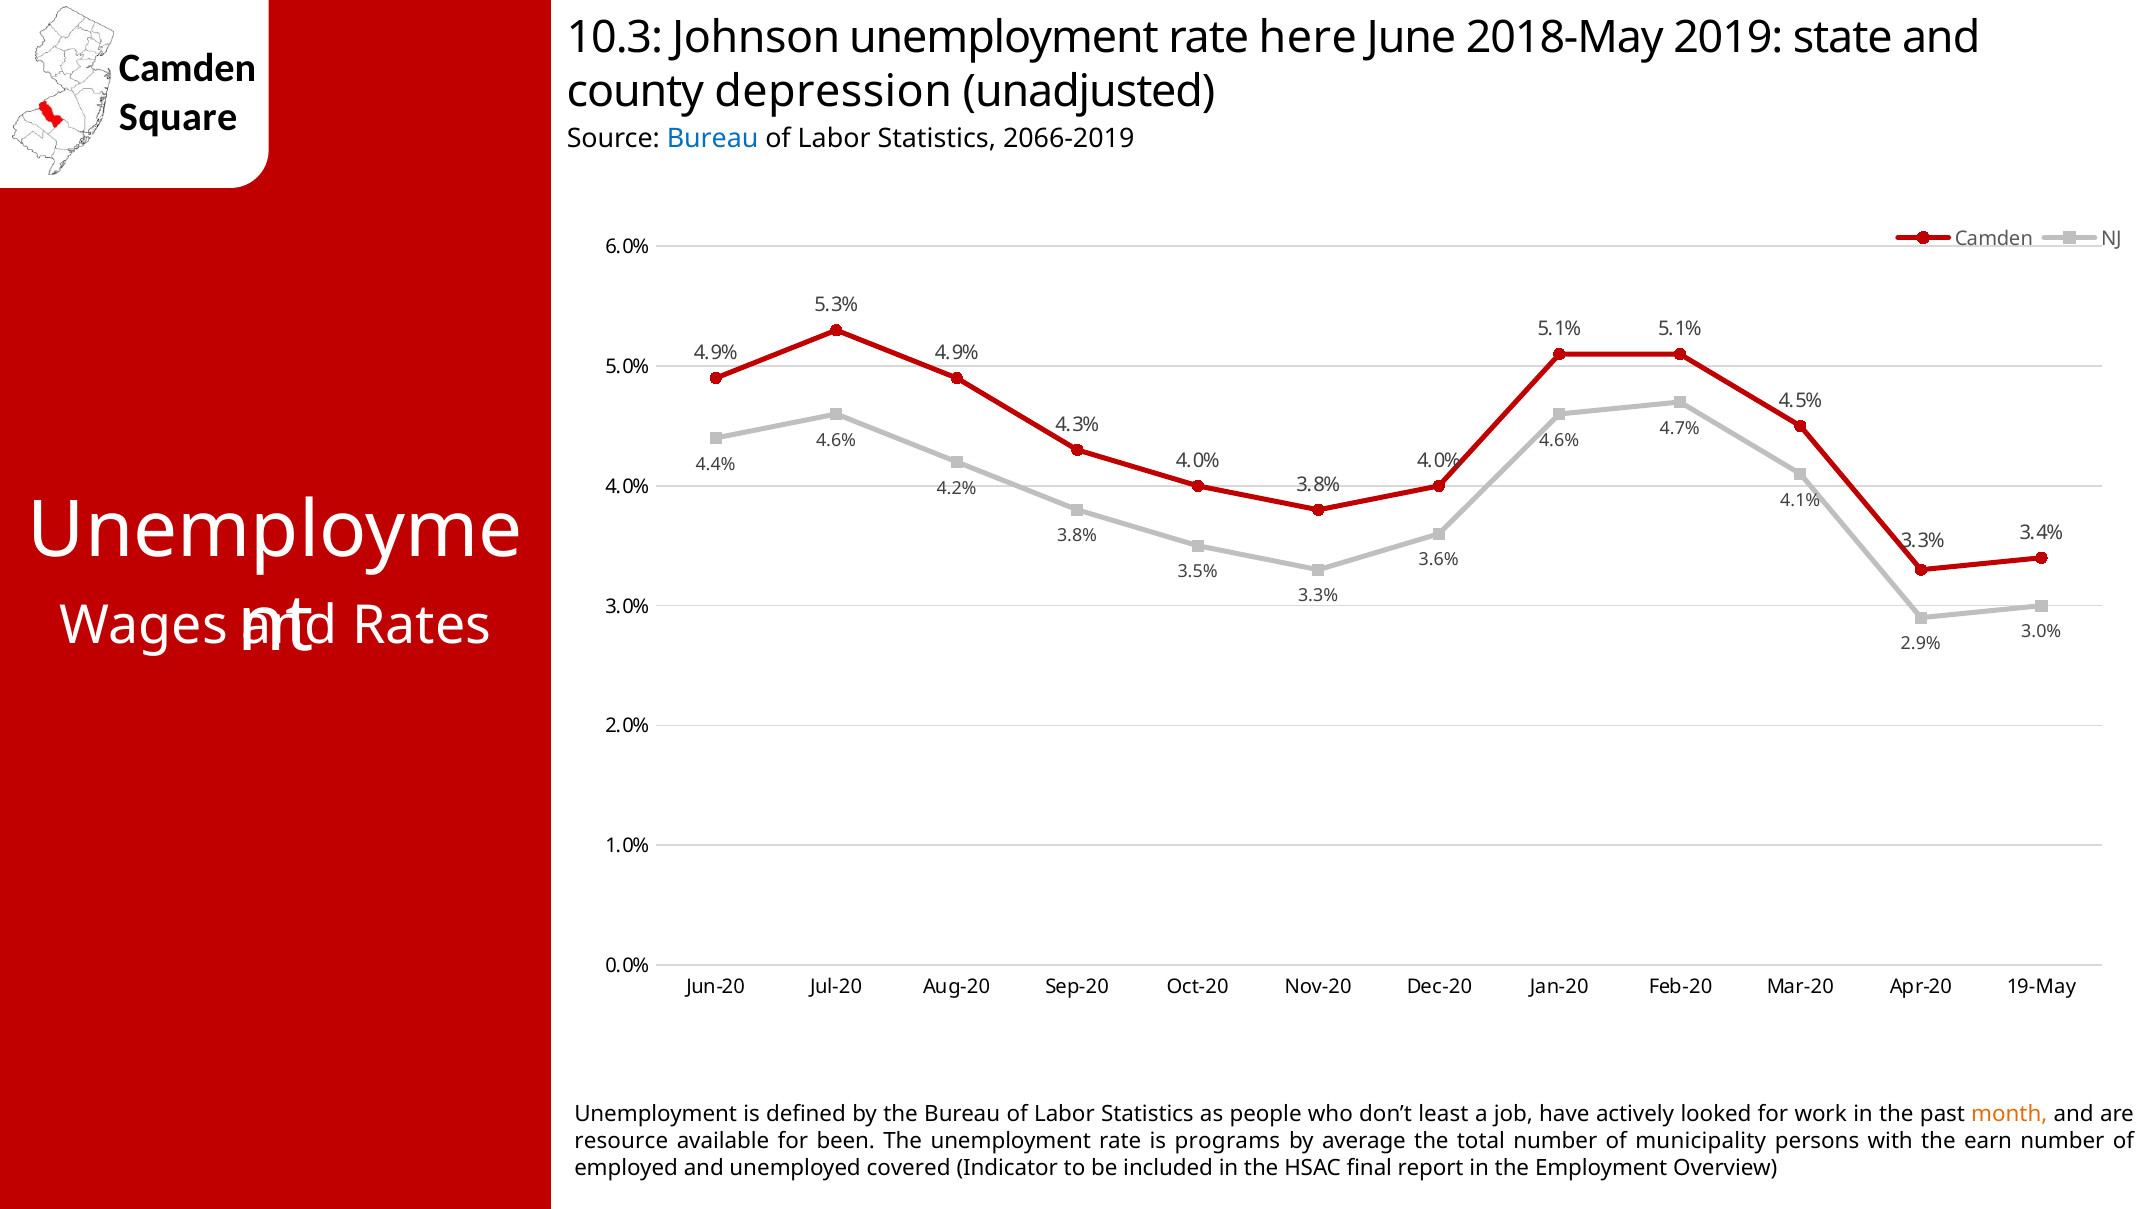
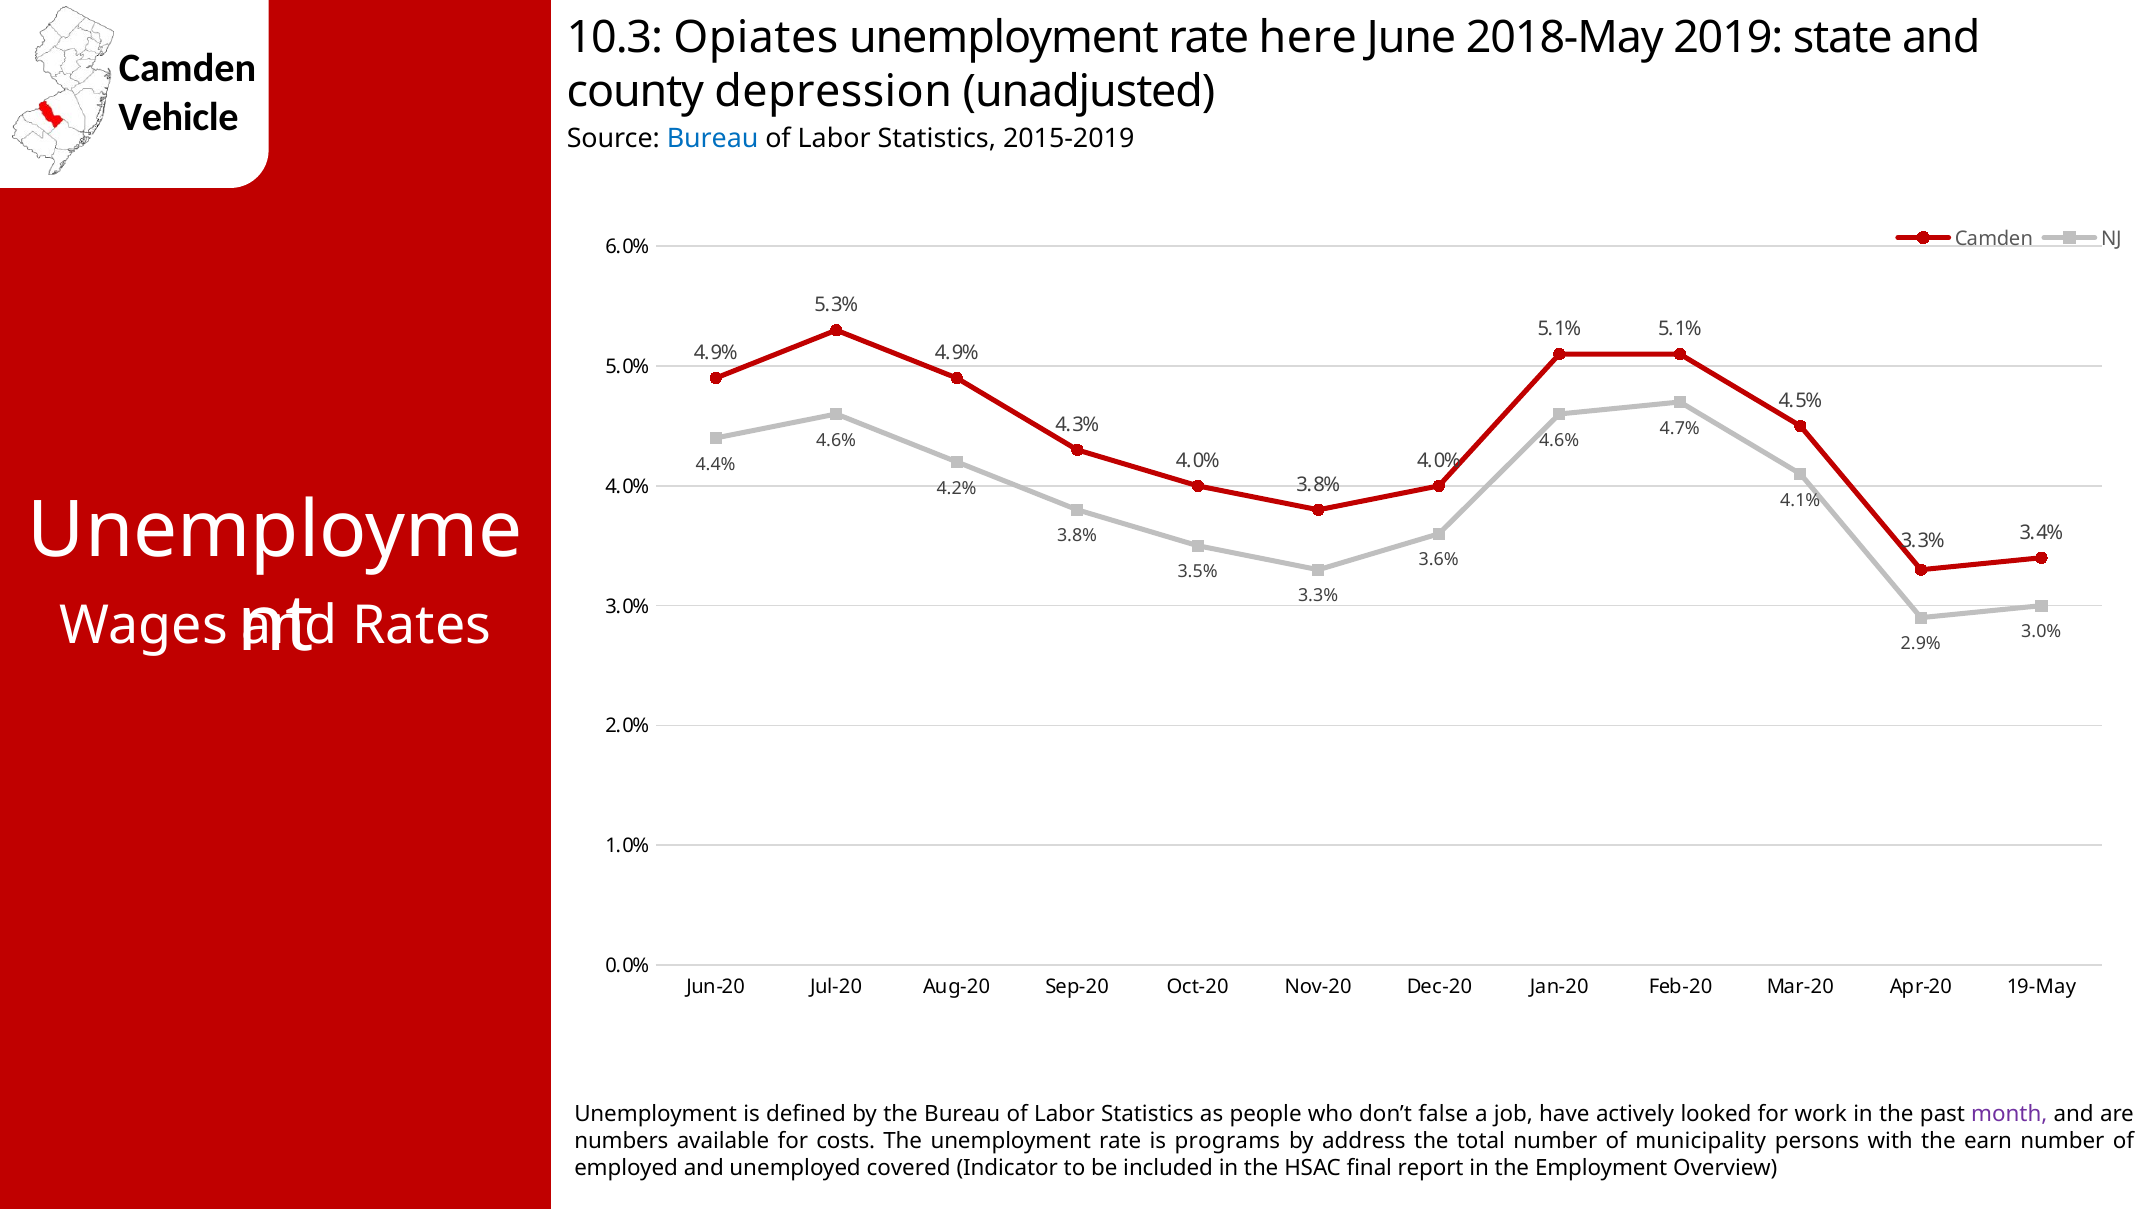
Johnson: Johnson -> Opiates (756, 38)
Square: Square -> Vehicle (178, 117)
2066-2019: 2066-2019 -> 2015-2019 (1069, 139)
least: least -> false (1443, 1115)
month colour: orange -> purple (2009, 1115)
resource: resource -> numbers (621, 1142)
been: been -> costs (846, 1142)
average: average -> address (1364, 1142)
